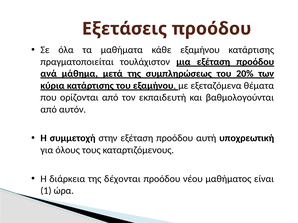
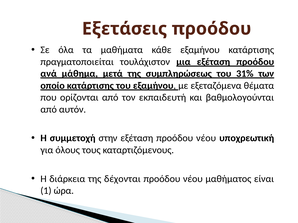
20%: 20% -> 31% (245, 74)
κύρια: κύρια -> οποίο (53, 86)
εξέταση προόδου αυτή: αυτή -> νέου (206, 138)
